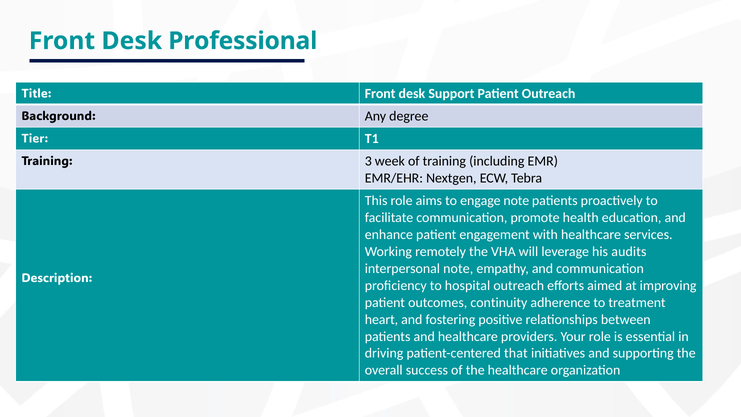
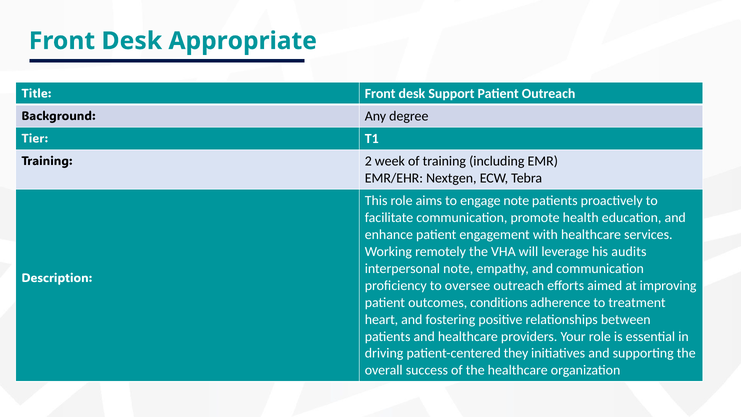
Professional: Professional -> Appropriate (243, 41)
3: 3 -> 2 (368, 161)
hospital: hospital -> oversee (468, 285)
continuity: continuity -> conditions (499, 302)
that: that -> they (516, 353)
